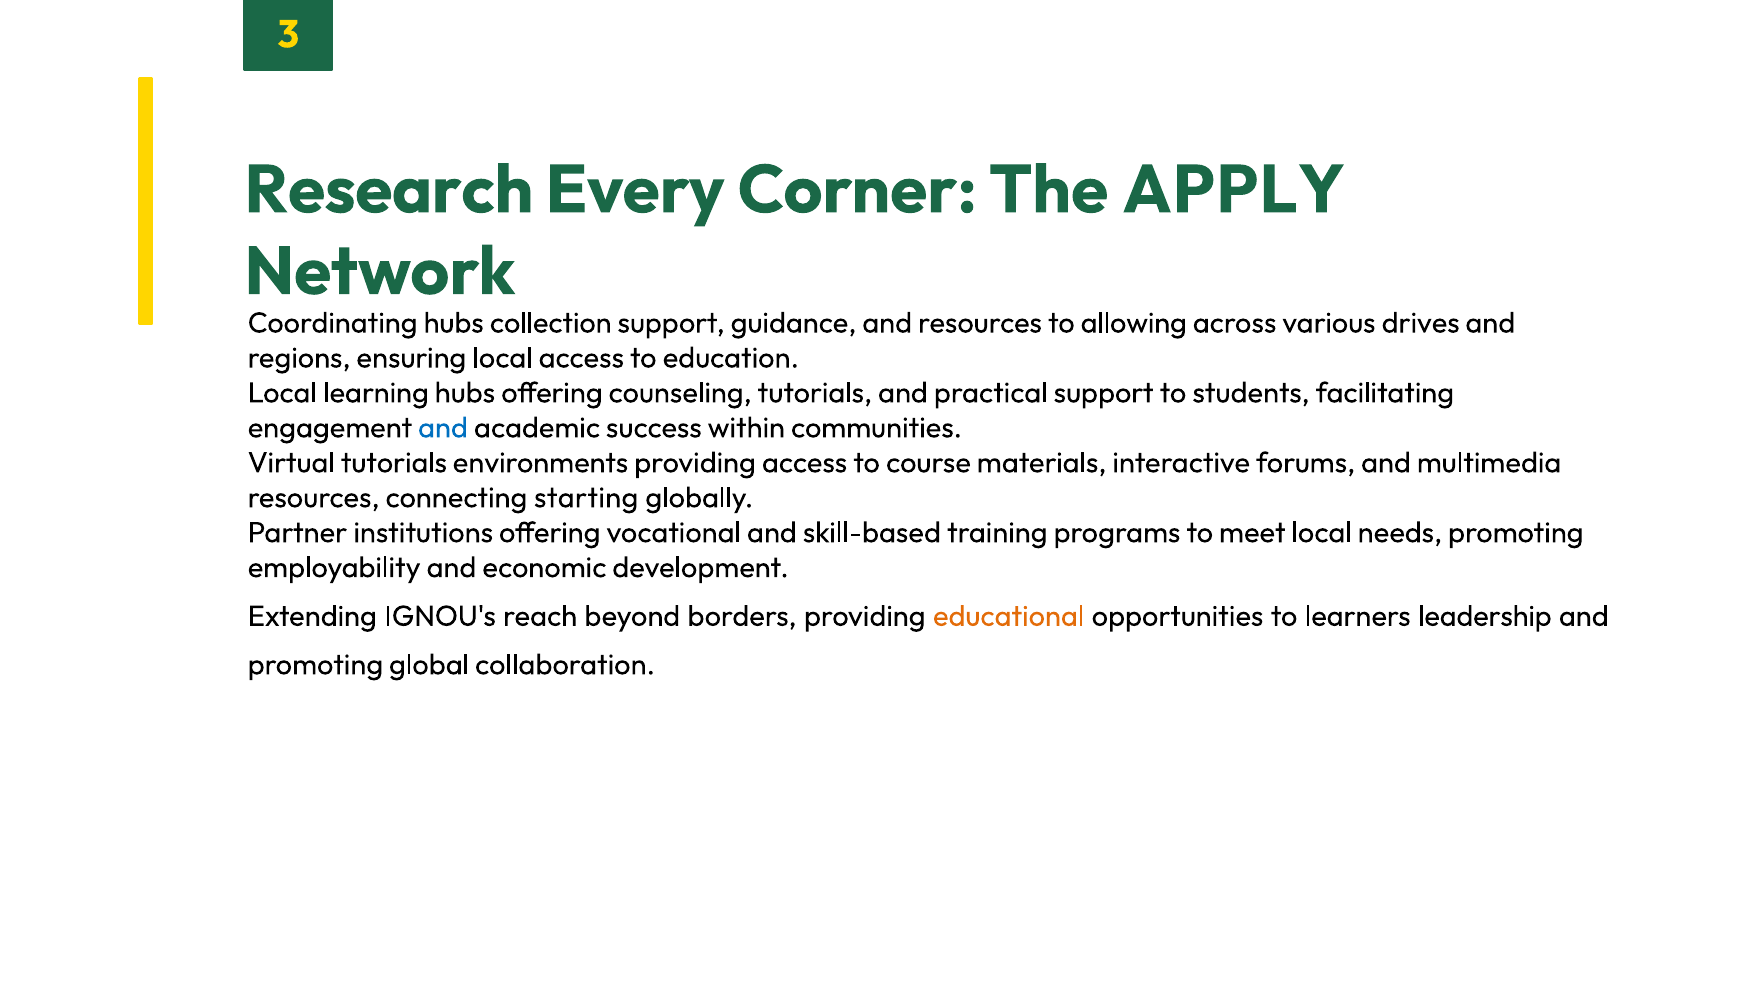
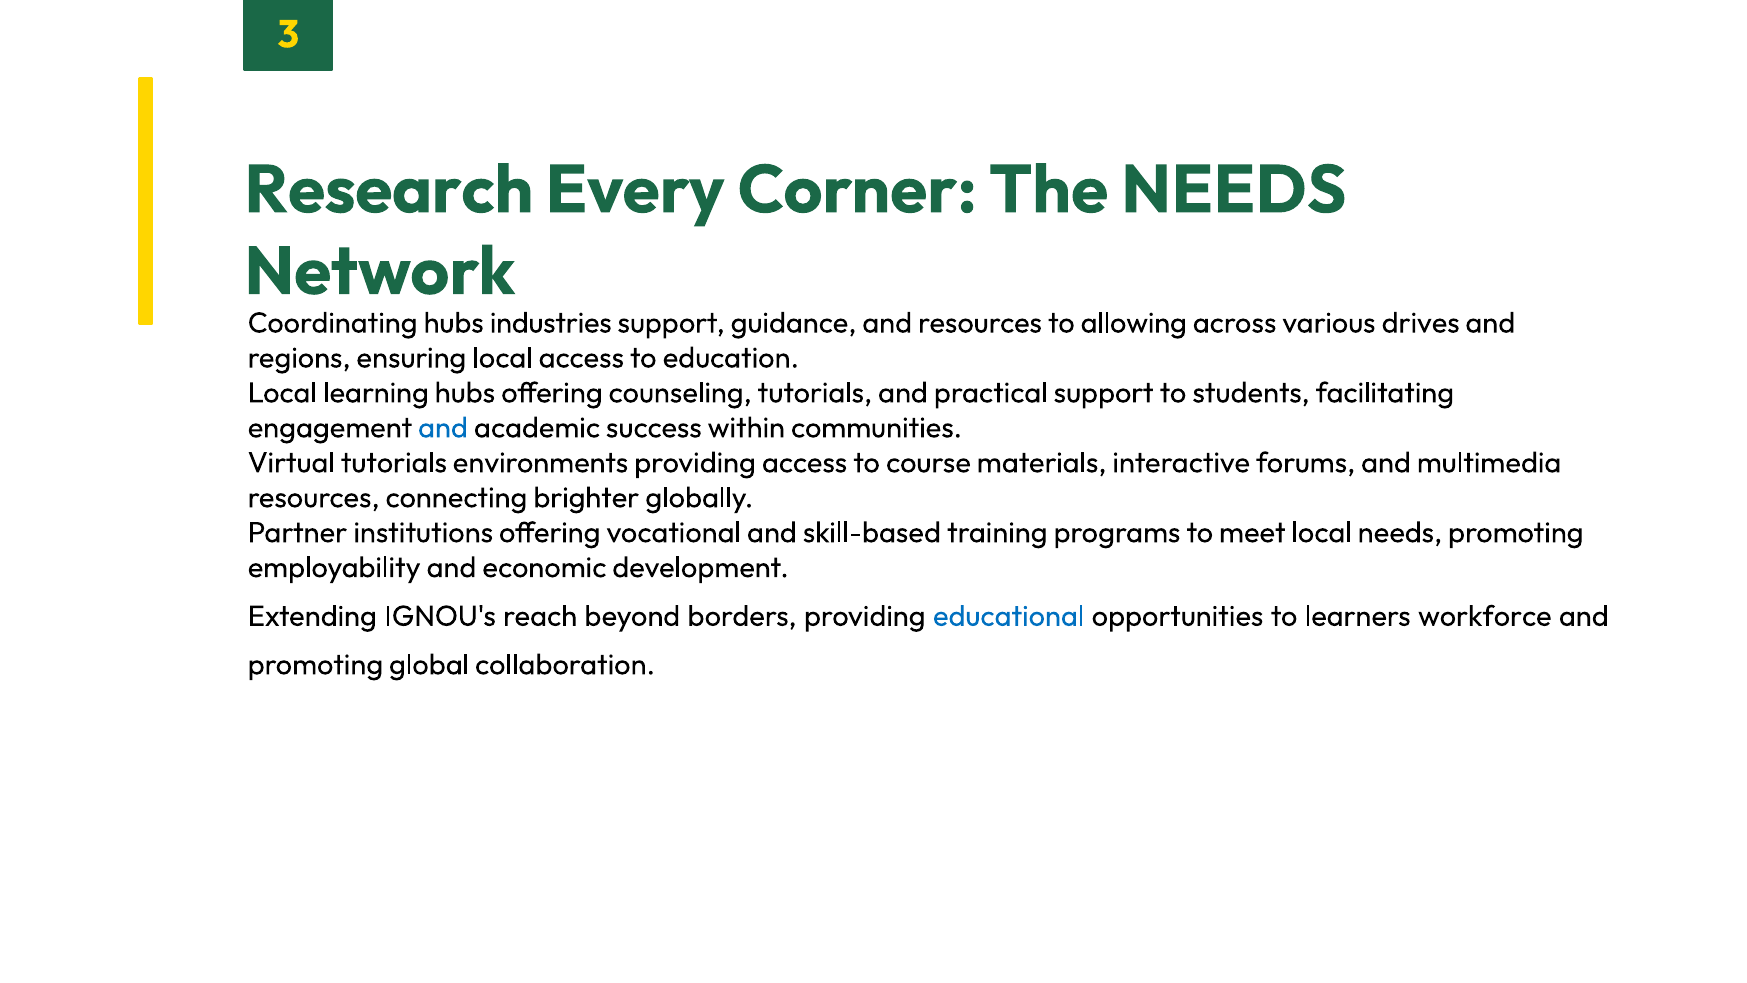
The APPLY: APPLY -> NEEDS (1234, 190)
collection: collection -> industries (551, 323)
starting: starting -> brighter (586, 498)
educational colour: orange -> blue (1009, 616)
leadership: leadership -> workforce (1485, 616)
